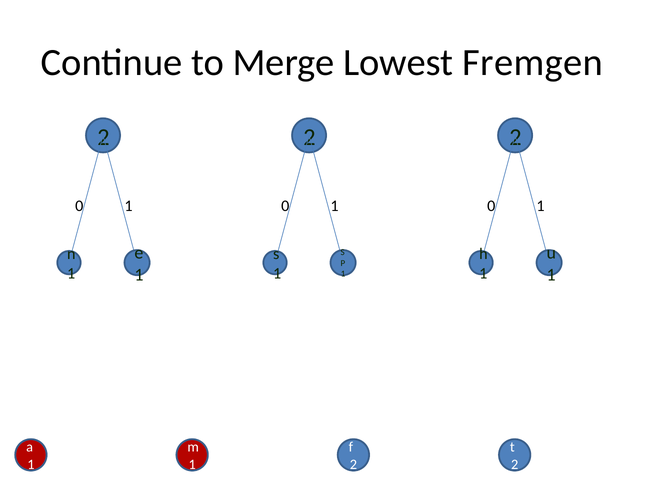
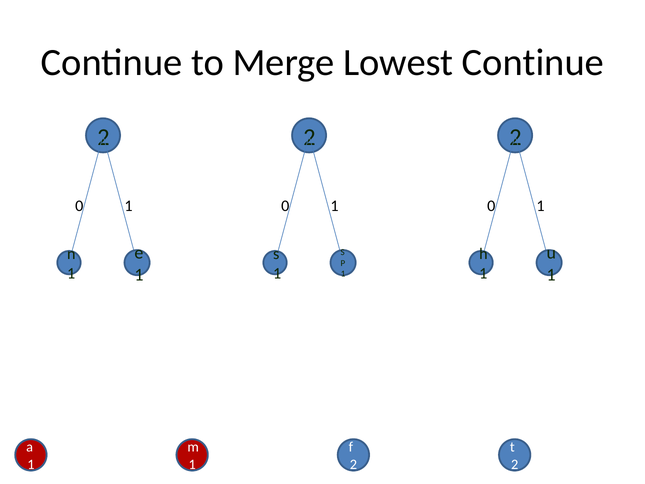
Lowest Fremgen: Fremgen -> Continue (533, 62)
